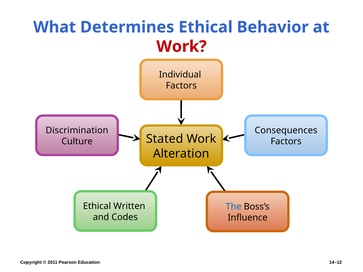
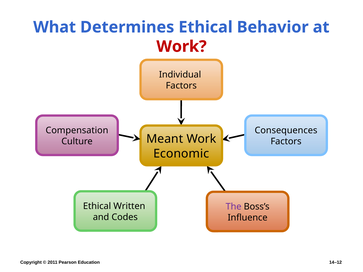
Discrimination: Discrimination -> Compensation (77, 131)
Stated: Stated -> Meant (165, 139)
Alteration: Alteration -> Economic (181, 154)
The colour: blue -> purple (234, 207)
